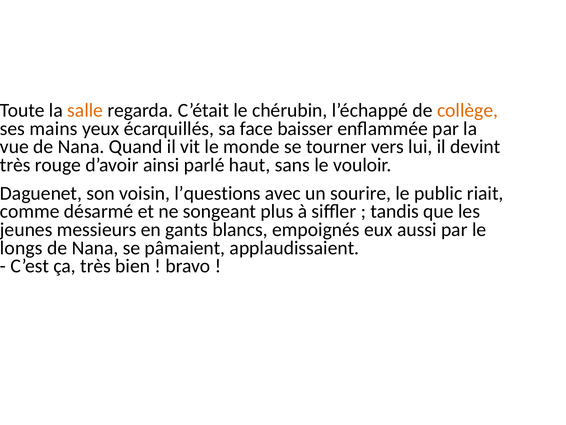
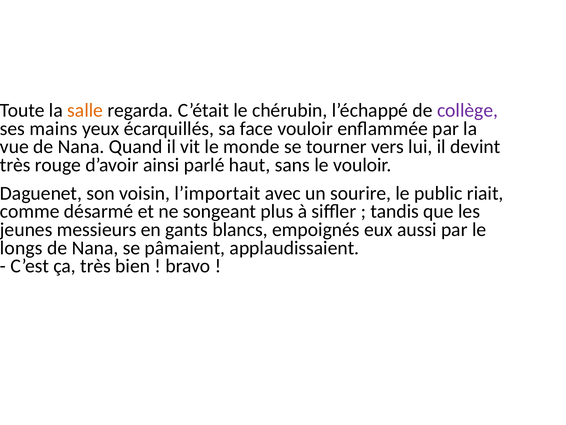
collège colour: orange -> purple (468, 110)
face baisser: baisser -> vouloir (305, 128)
l’questions: l’questions -> l’importait (217, 193)
